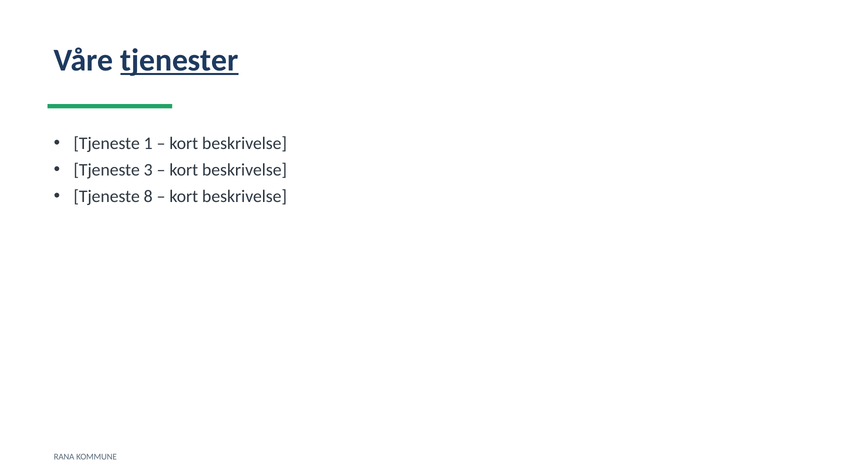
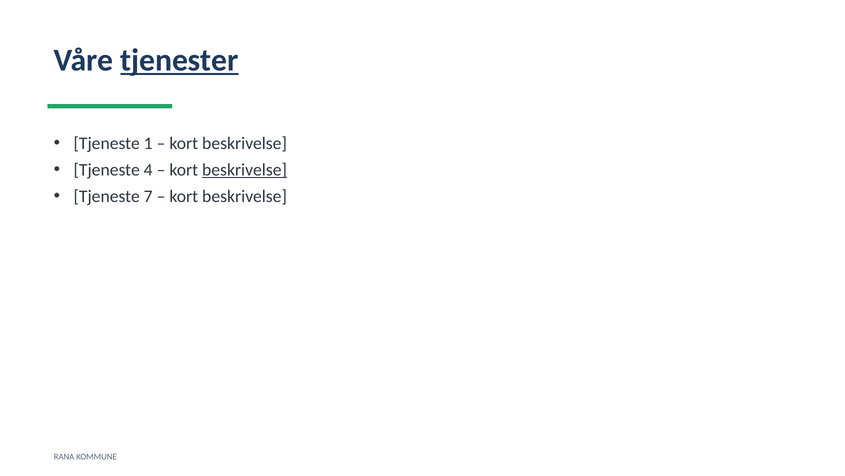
3: 3 -> 4 (148, 170)
beskrivelse underline: none -> present (245, 170)
8: 8 -> 7 (148, 196)
